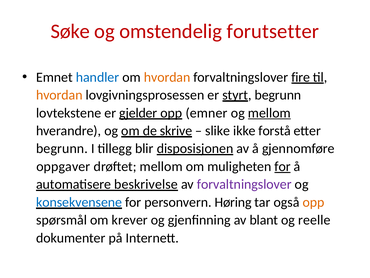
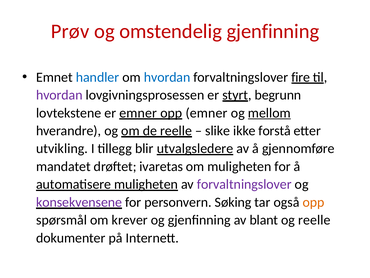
Søke: Søke -> Prøv (70, 31)
omstendelig forutsetter: forutsetter -> gjenfinning (273, 31)
hvordan colour: orange -> blue (167, 77)
hvordan colour: orange -> purple (59, 95)
er gjelder: gjelder -> emner (138, 113)
de skrive: skrive -> reelle (176, 131)
begrunn: begrunn -> utvikling (62, 148)
disposisjonen: disposisjonen -> utvalgsledere (195, 148)
oppgaver: oppgaver -> mandatet (63, 166)
drøftet mellom: mellom -> ivaretas (161, 166)
for underline: present -> none (283, 166)
automatisere beskrivelse: beskrivelse -> muligheten (146, 184)
konsekvensene colour: blue -> purple (79, 202)
Høring: Høring -> Søking (233, 202)
